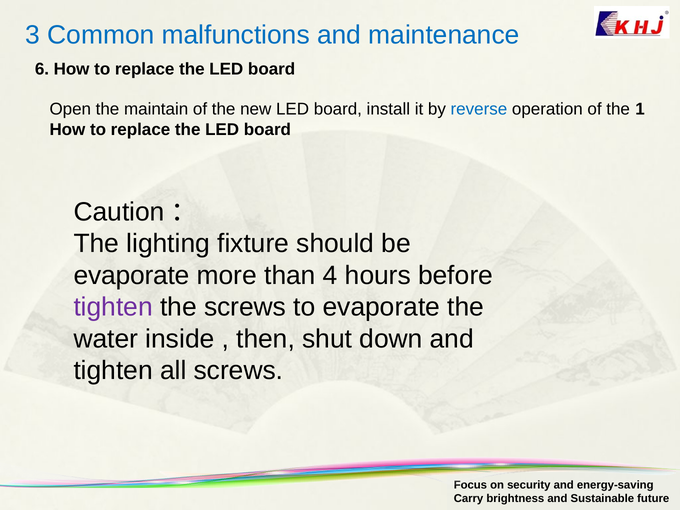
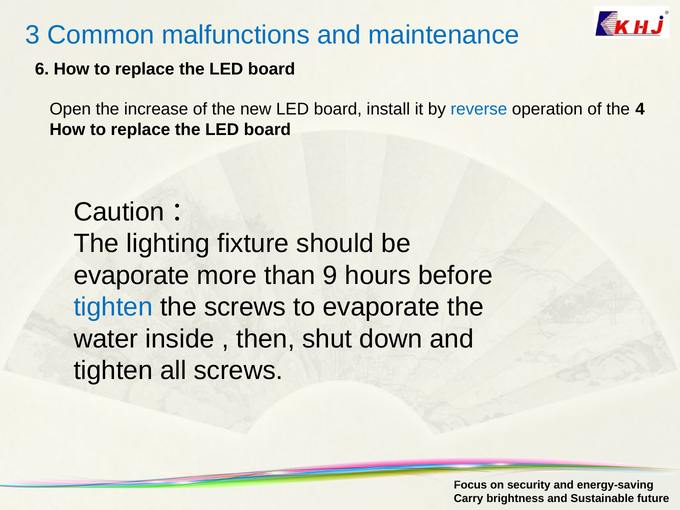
maintain: maintain -> increase (156, 109)
1: 1 -> 4 (640, 109)
4: 4 -> 9 (330, 275)
tighten colour: purple -> blue (113, 307)
